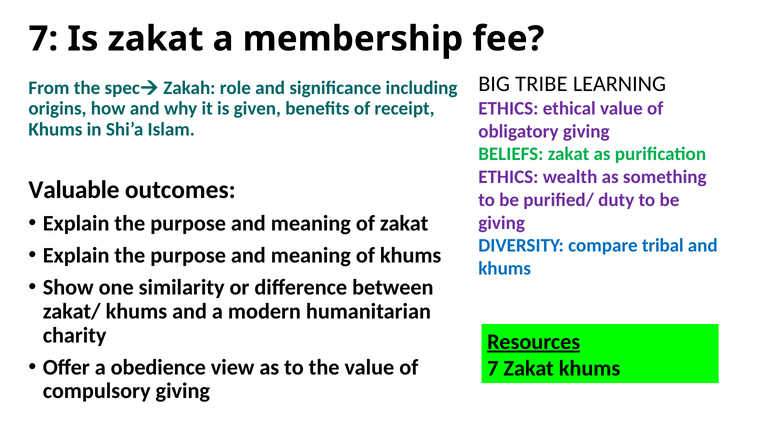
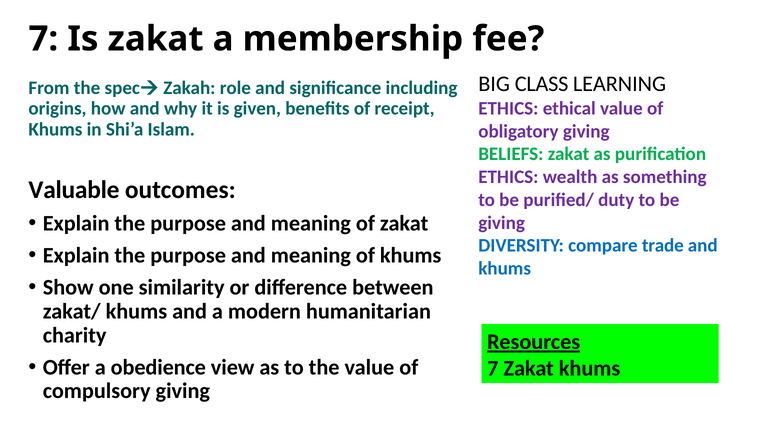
TRIBE: TRIBE -> CLASS (542, 84)
tribal: tribal -> trade (663, 246)
